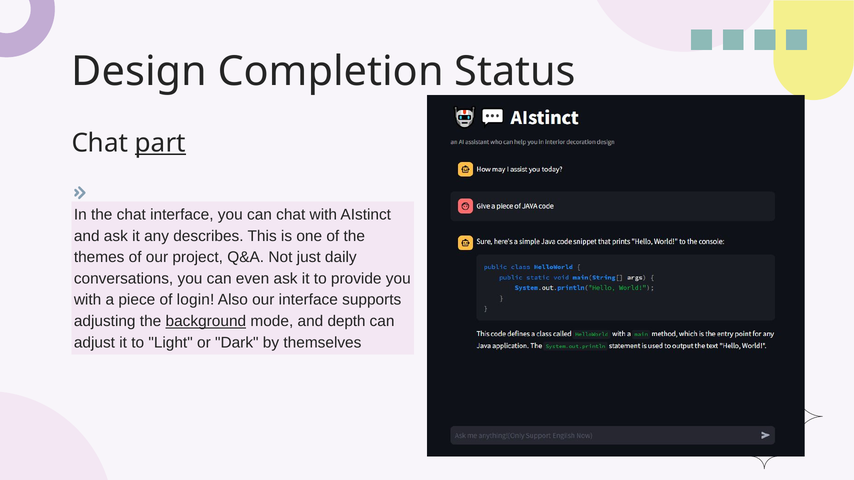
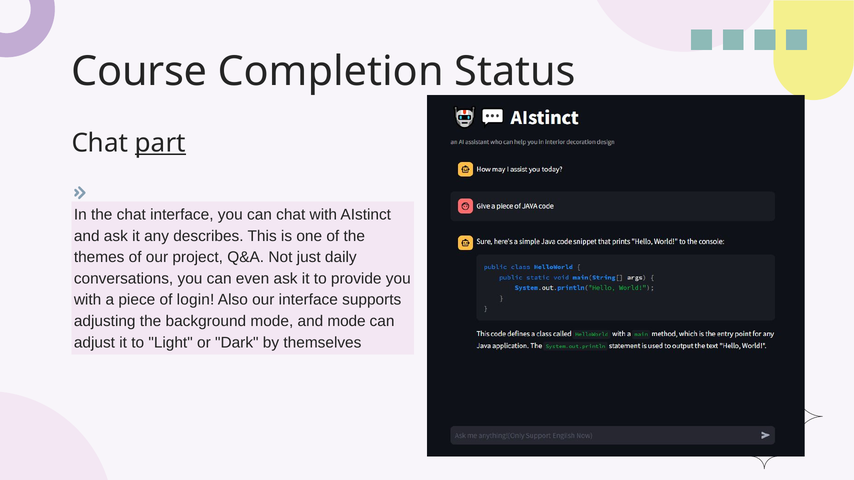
Design: Design -> Course (139, 72)
background underline: present -> none (206, 321)
and depth: depth -> mode (347, 321)
